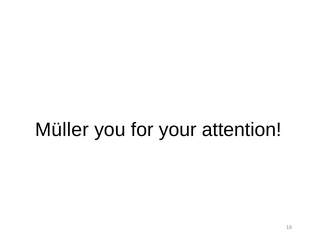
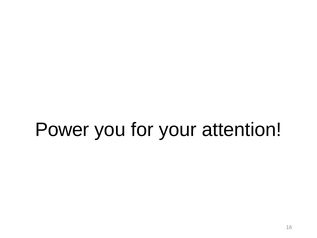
Müller: Müller -> Power (62, 130)
